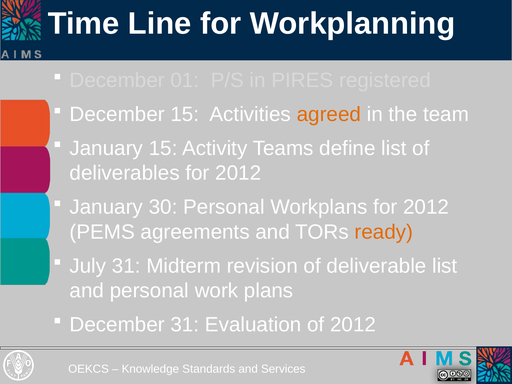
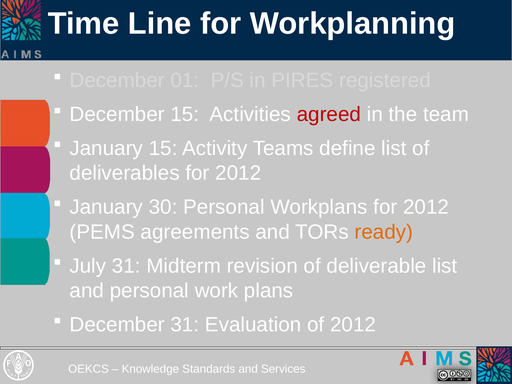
agreed colour: orange -> red (329, 114)
